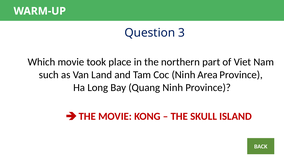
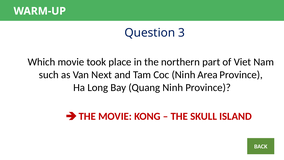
Land: Land -> Next (102, 75)
